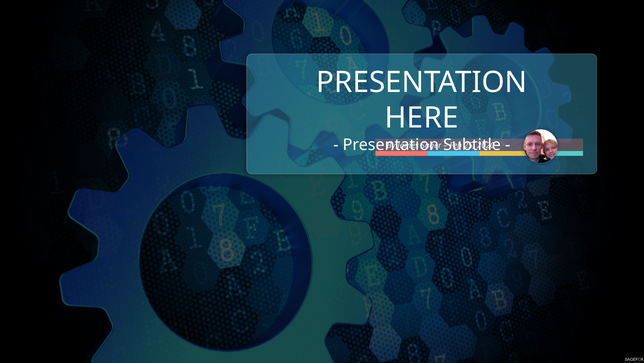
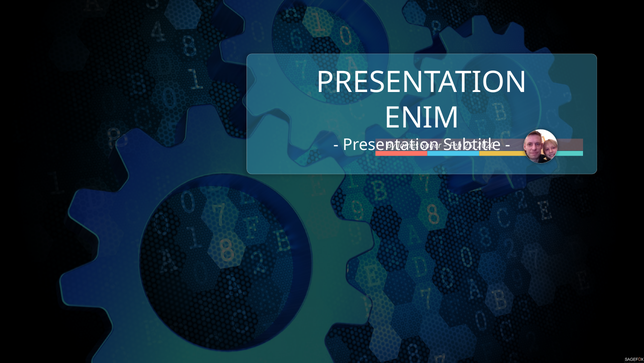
HERE: HERE -> ENIM (422, 118)
